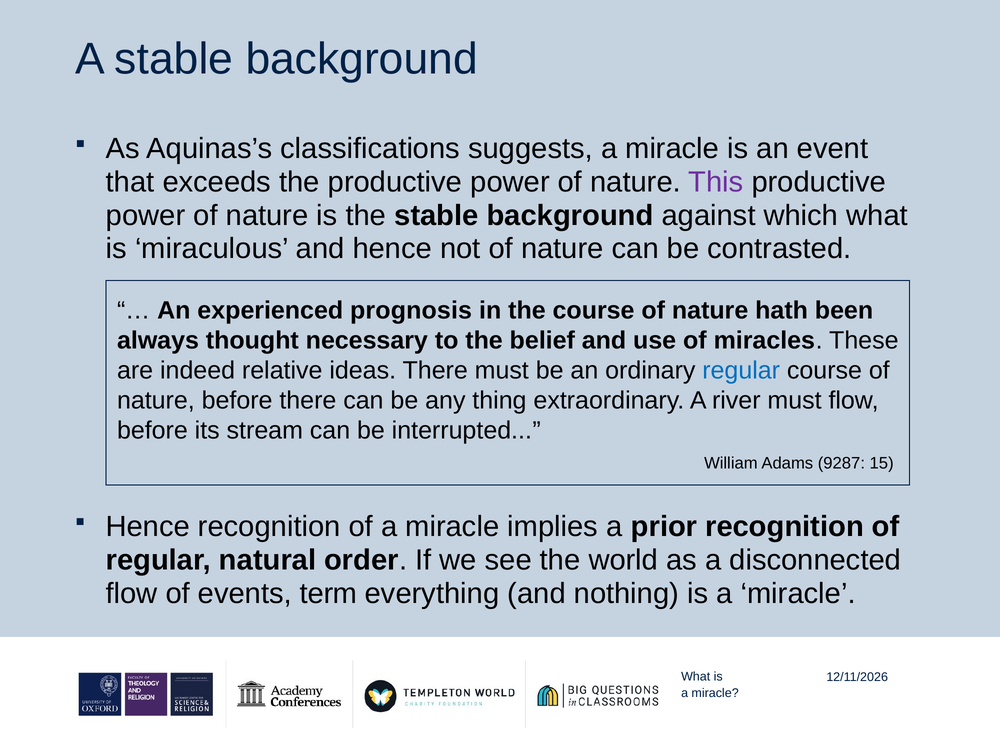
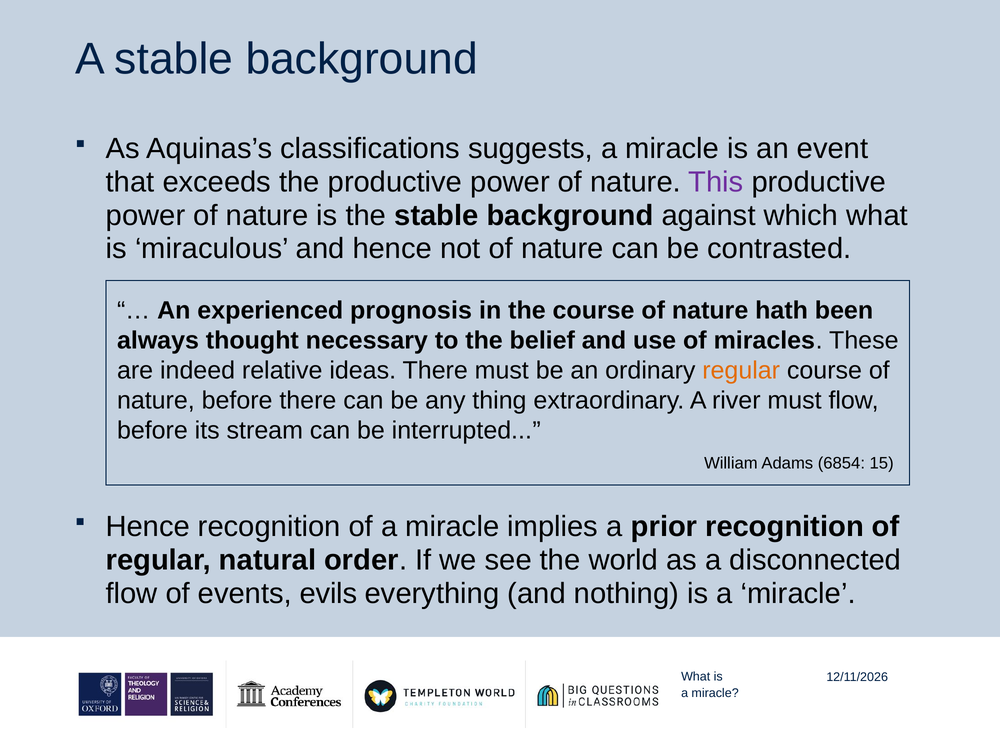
regular colour: blue -> orange (741, 370)
9287: 9287 -> 6854 (841, 463)
term: term -> evils (329, 593)
